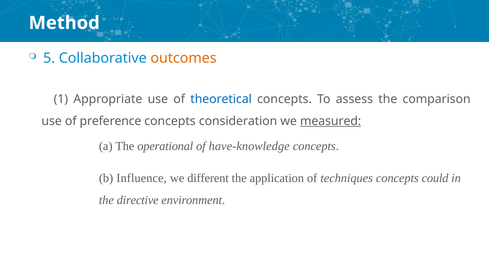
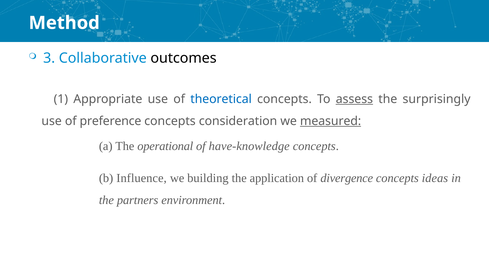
5: 5 -> 3 (49, 58)
outcomes colour: orange -> black (184, 58)
assess underline: none -> present (354, 99)
comparison: comparison -> surprisingly (437, 99)
different: different -> building (208, 178)
techniques: techniques -> divergence (347, 178)
could: could -> ideas (435, 178)
directive: directive -> partners (138, 200)
